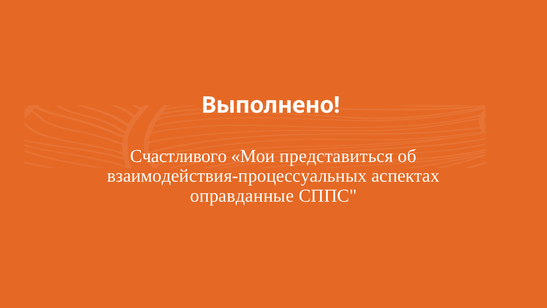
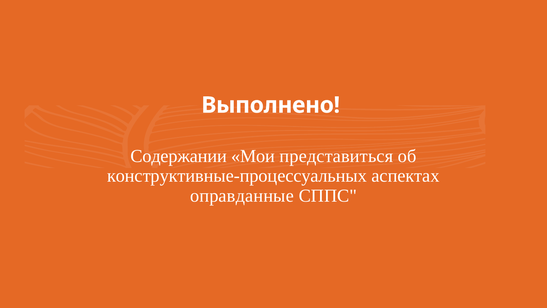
Счастливого: Счастливого -> Содержании (179, 156)
взаимодействия-процессуальных: взаимодействия-процессуальных -> конструктивные-процессуальных (237, 176)
